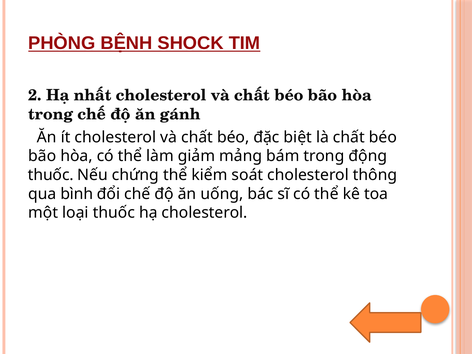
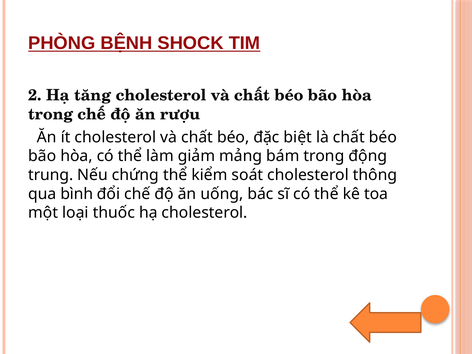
nhất: nhất -> tăng (93, 95)
gánh: gánh -> rượu (180, 114)
thuốc: thuốc -> trung (51, 175)
